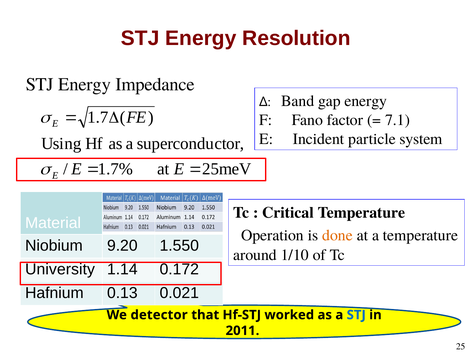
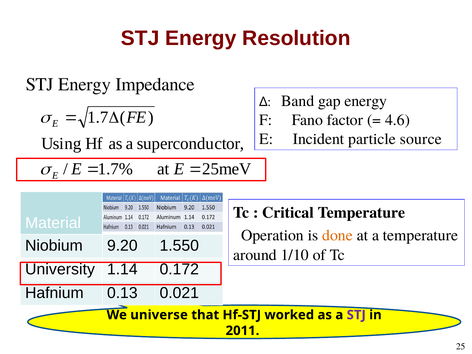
7.1: 7.1 -> 4.6 (398, 120)
system: system -> source (421, 139)
detector: detector -> universe (159, 315)
STJ colour: blue -> purple (356, 315)
